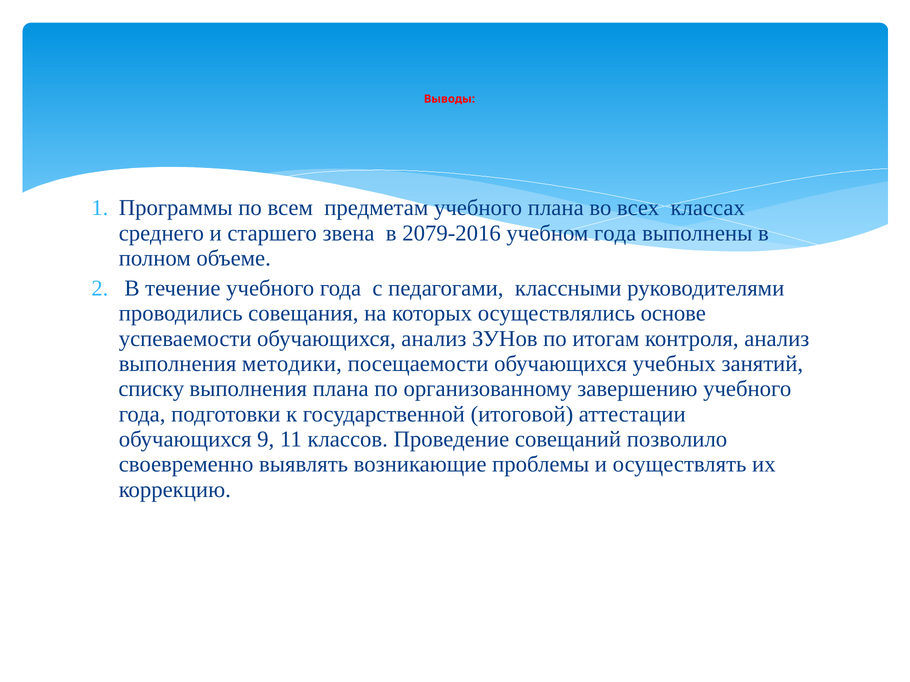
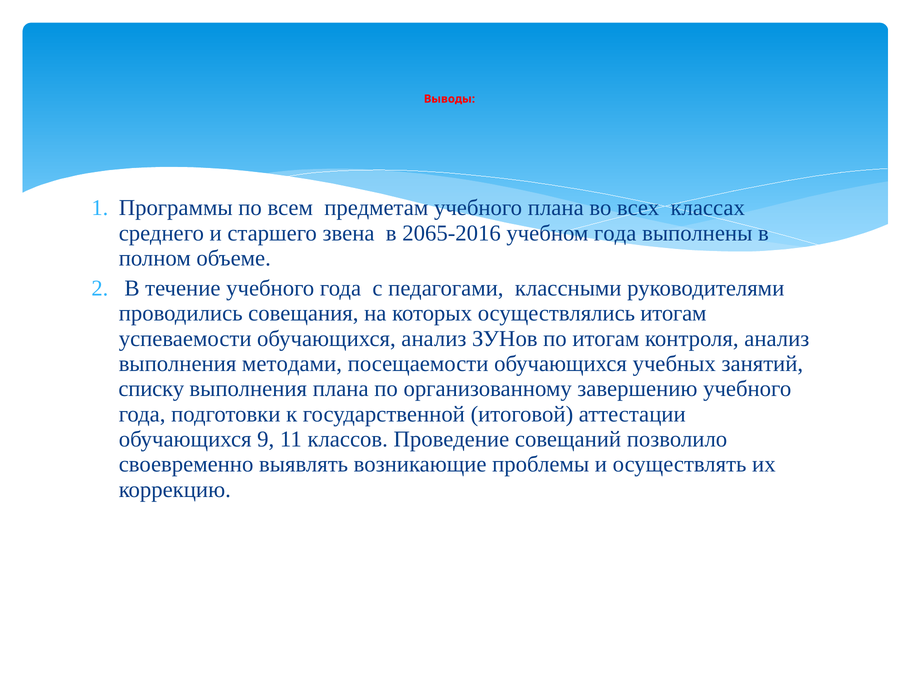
2079-2016: 2079-2016 -> 2065-2016 (452, 233)
осуществлялись основе: основе -> итогам (673, 314)
методики: методики -> методами (292, 364)
